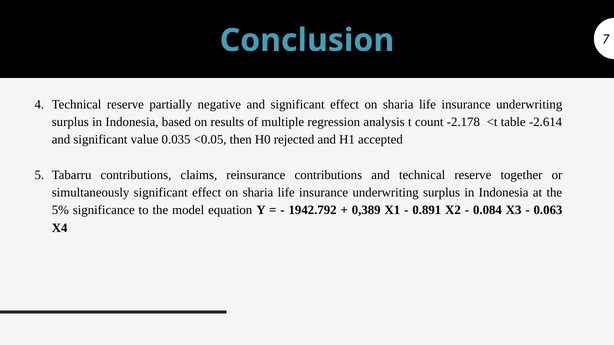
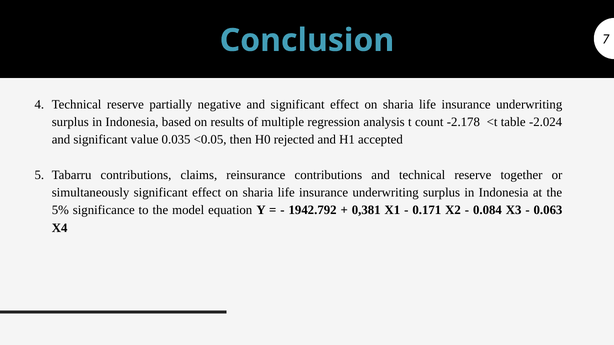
-2.614: -2.614 -> -2.024 (546, 122)
0,389: 0,389 -> 0,381 (366, 210)
0.891: 0.891 -> 0.171 (427, 210)
